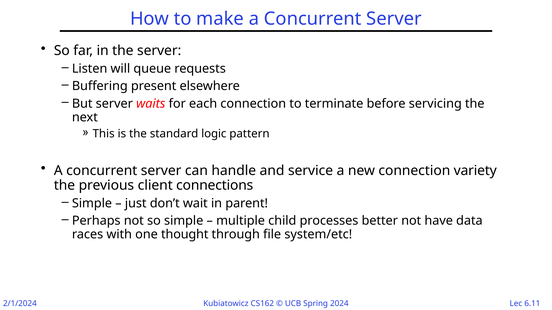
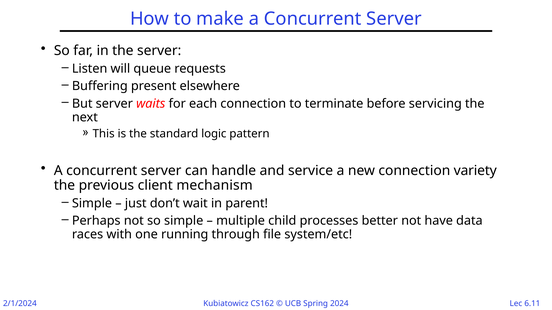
connections: connections -> mechanism (215, 186)
thought: thought -> running (185, 235)
